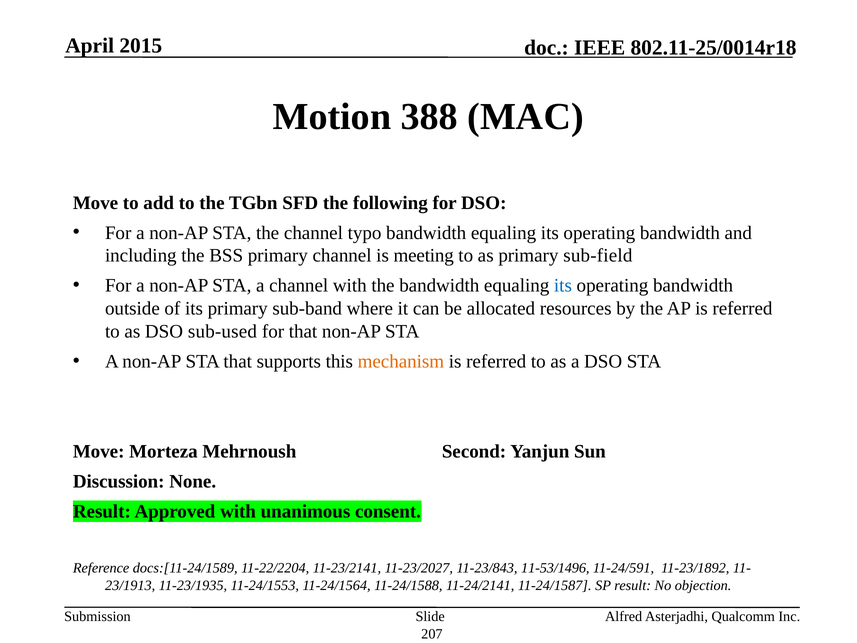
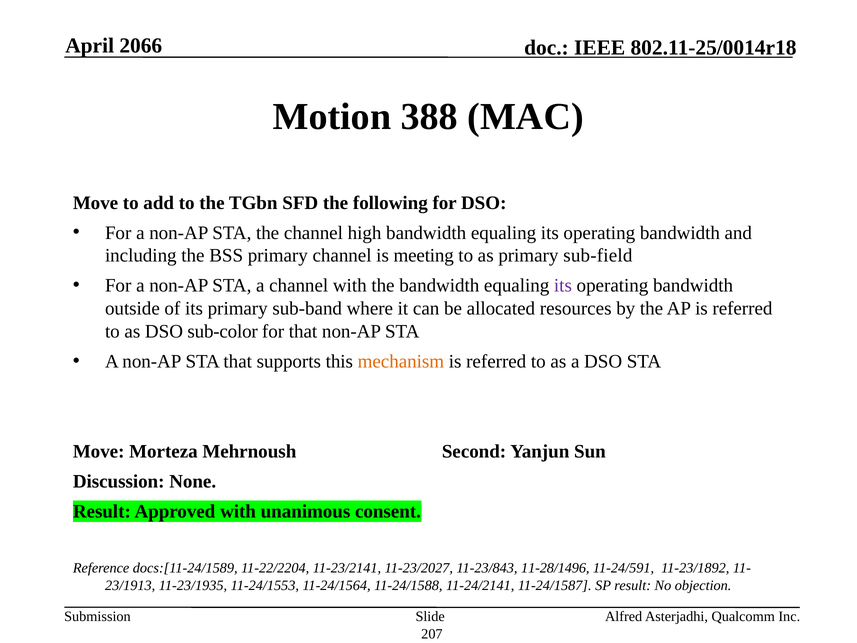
2015: 2015 -> 2066 (141, 45)
typo: typo -> high (365, 233)
its colour: blue -> purple (563, 286)
sub-used: sub-used -> sub-color (223, 331)
11-53/1496: 11-53/1496 -> 11-28/1496 (555, 568)
